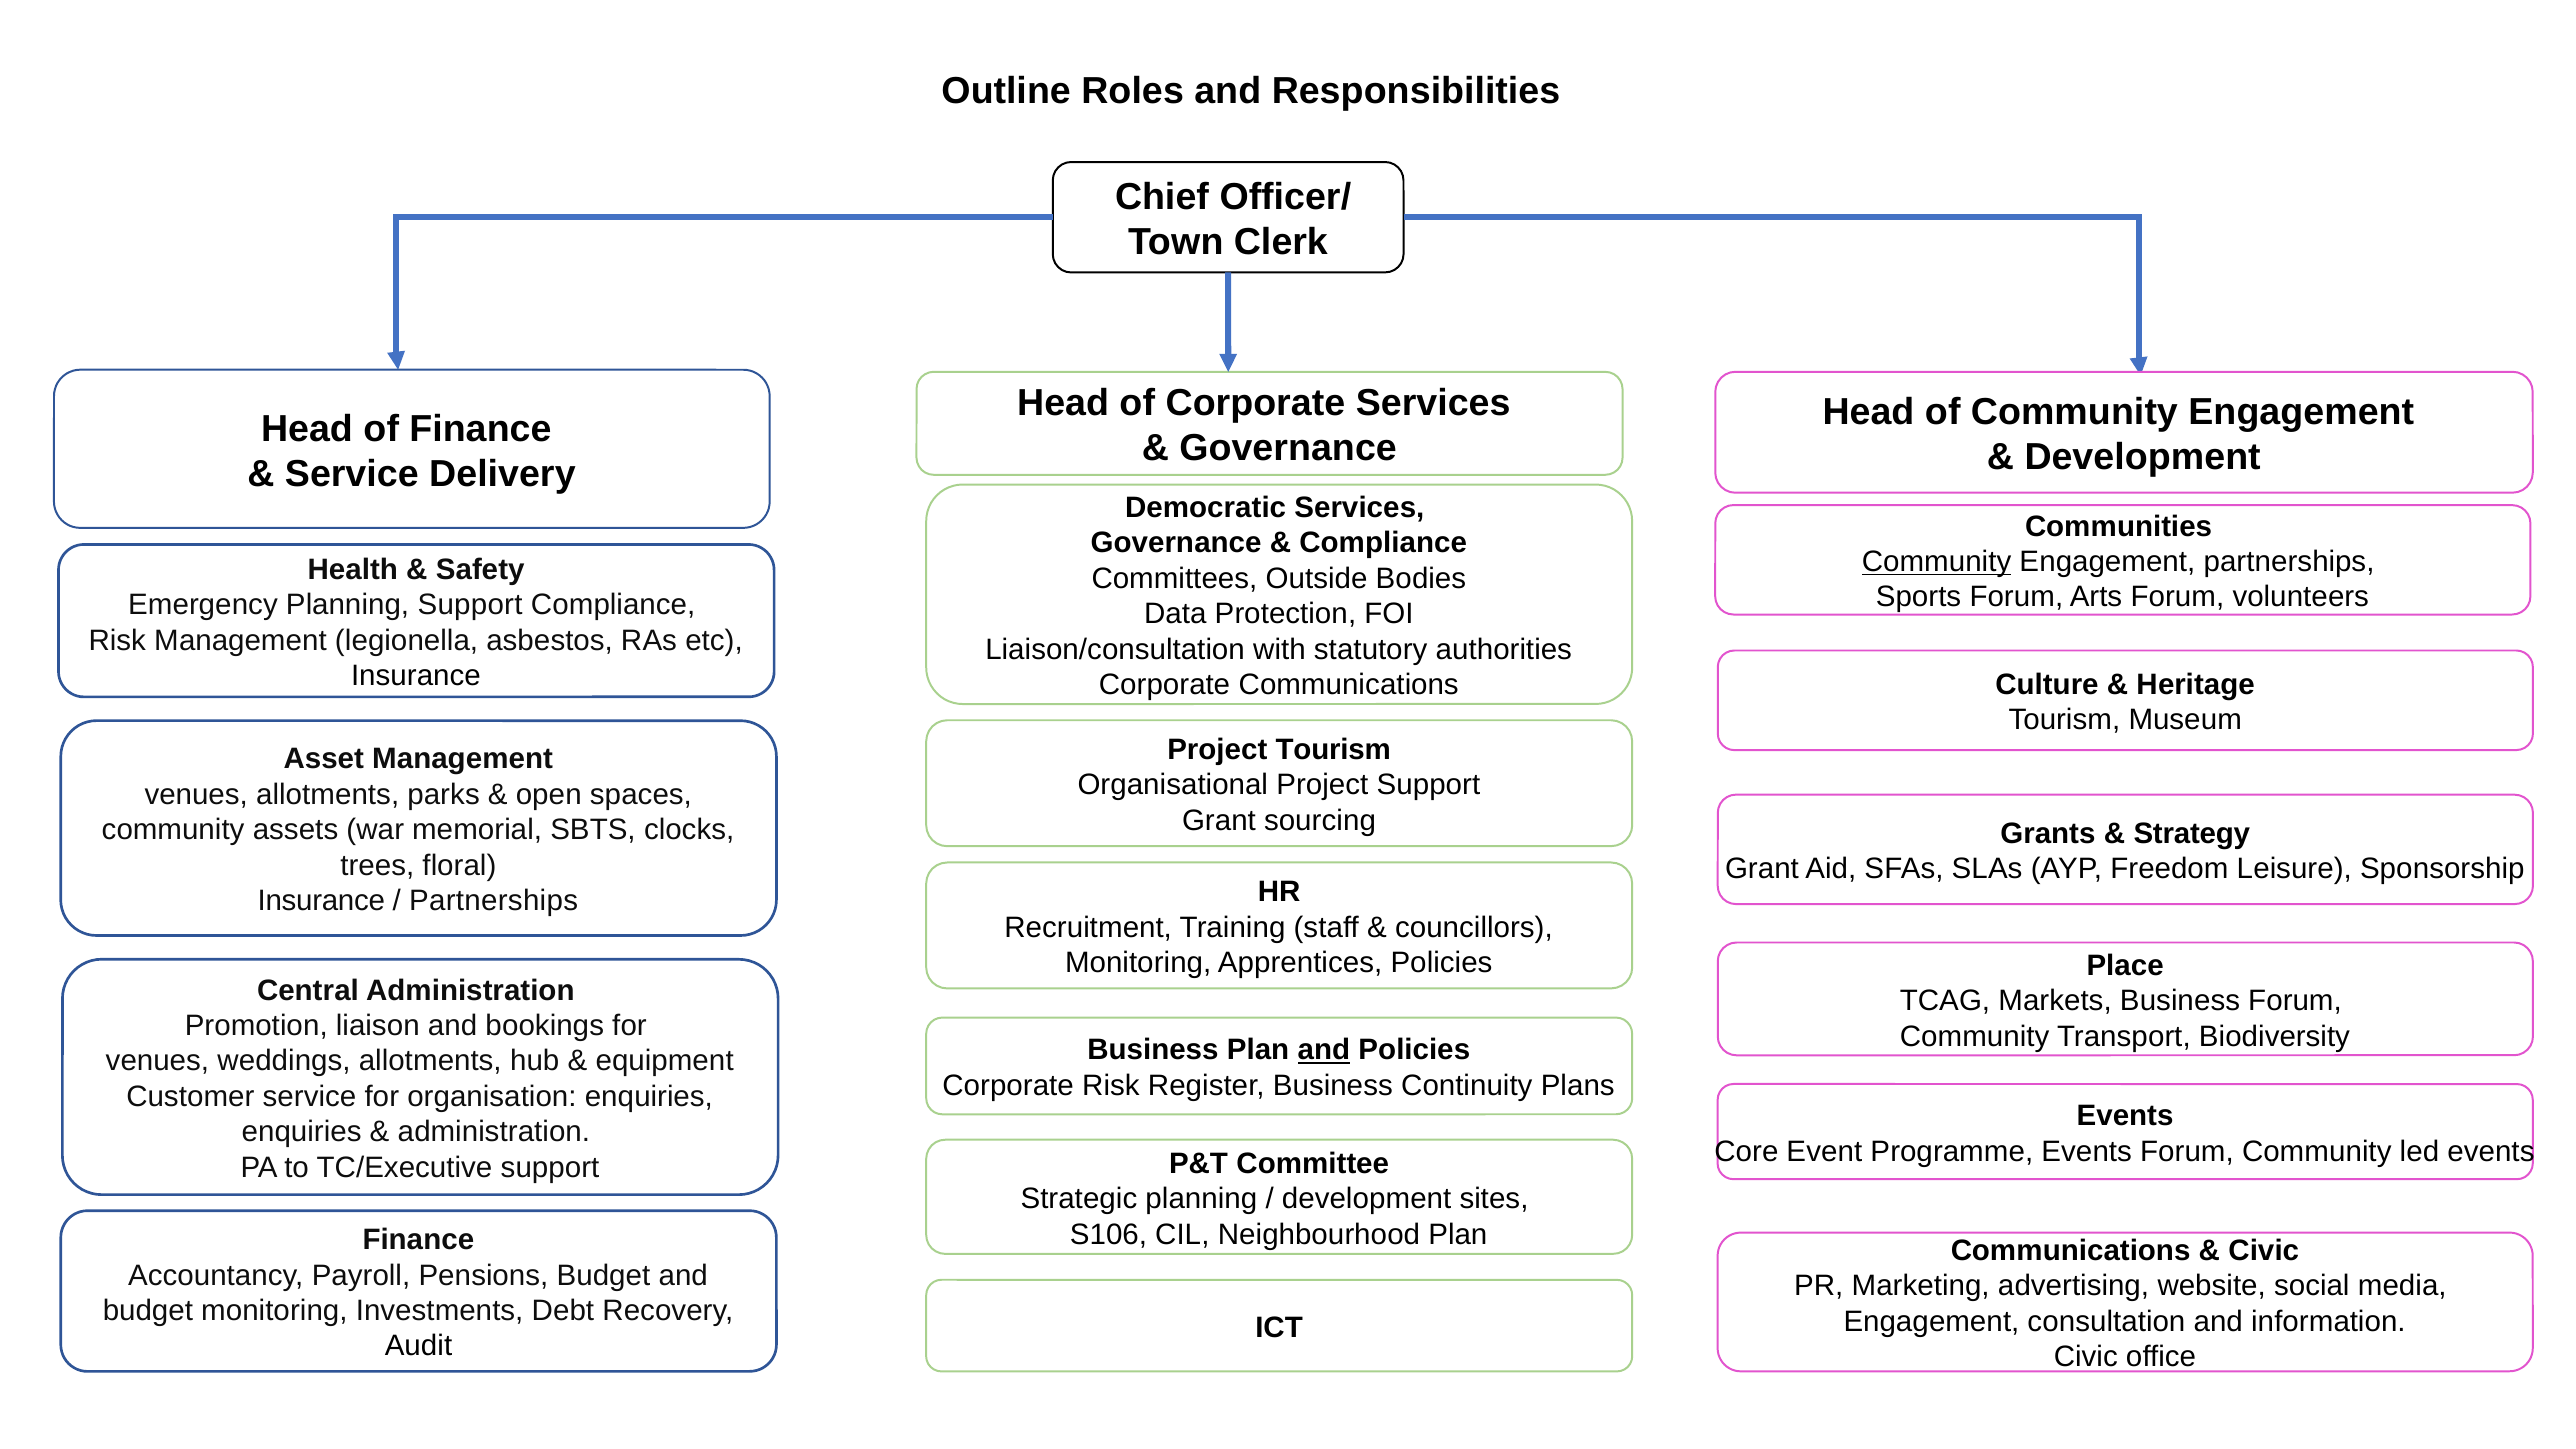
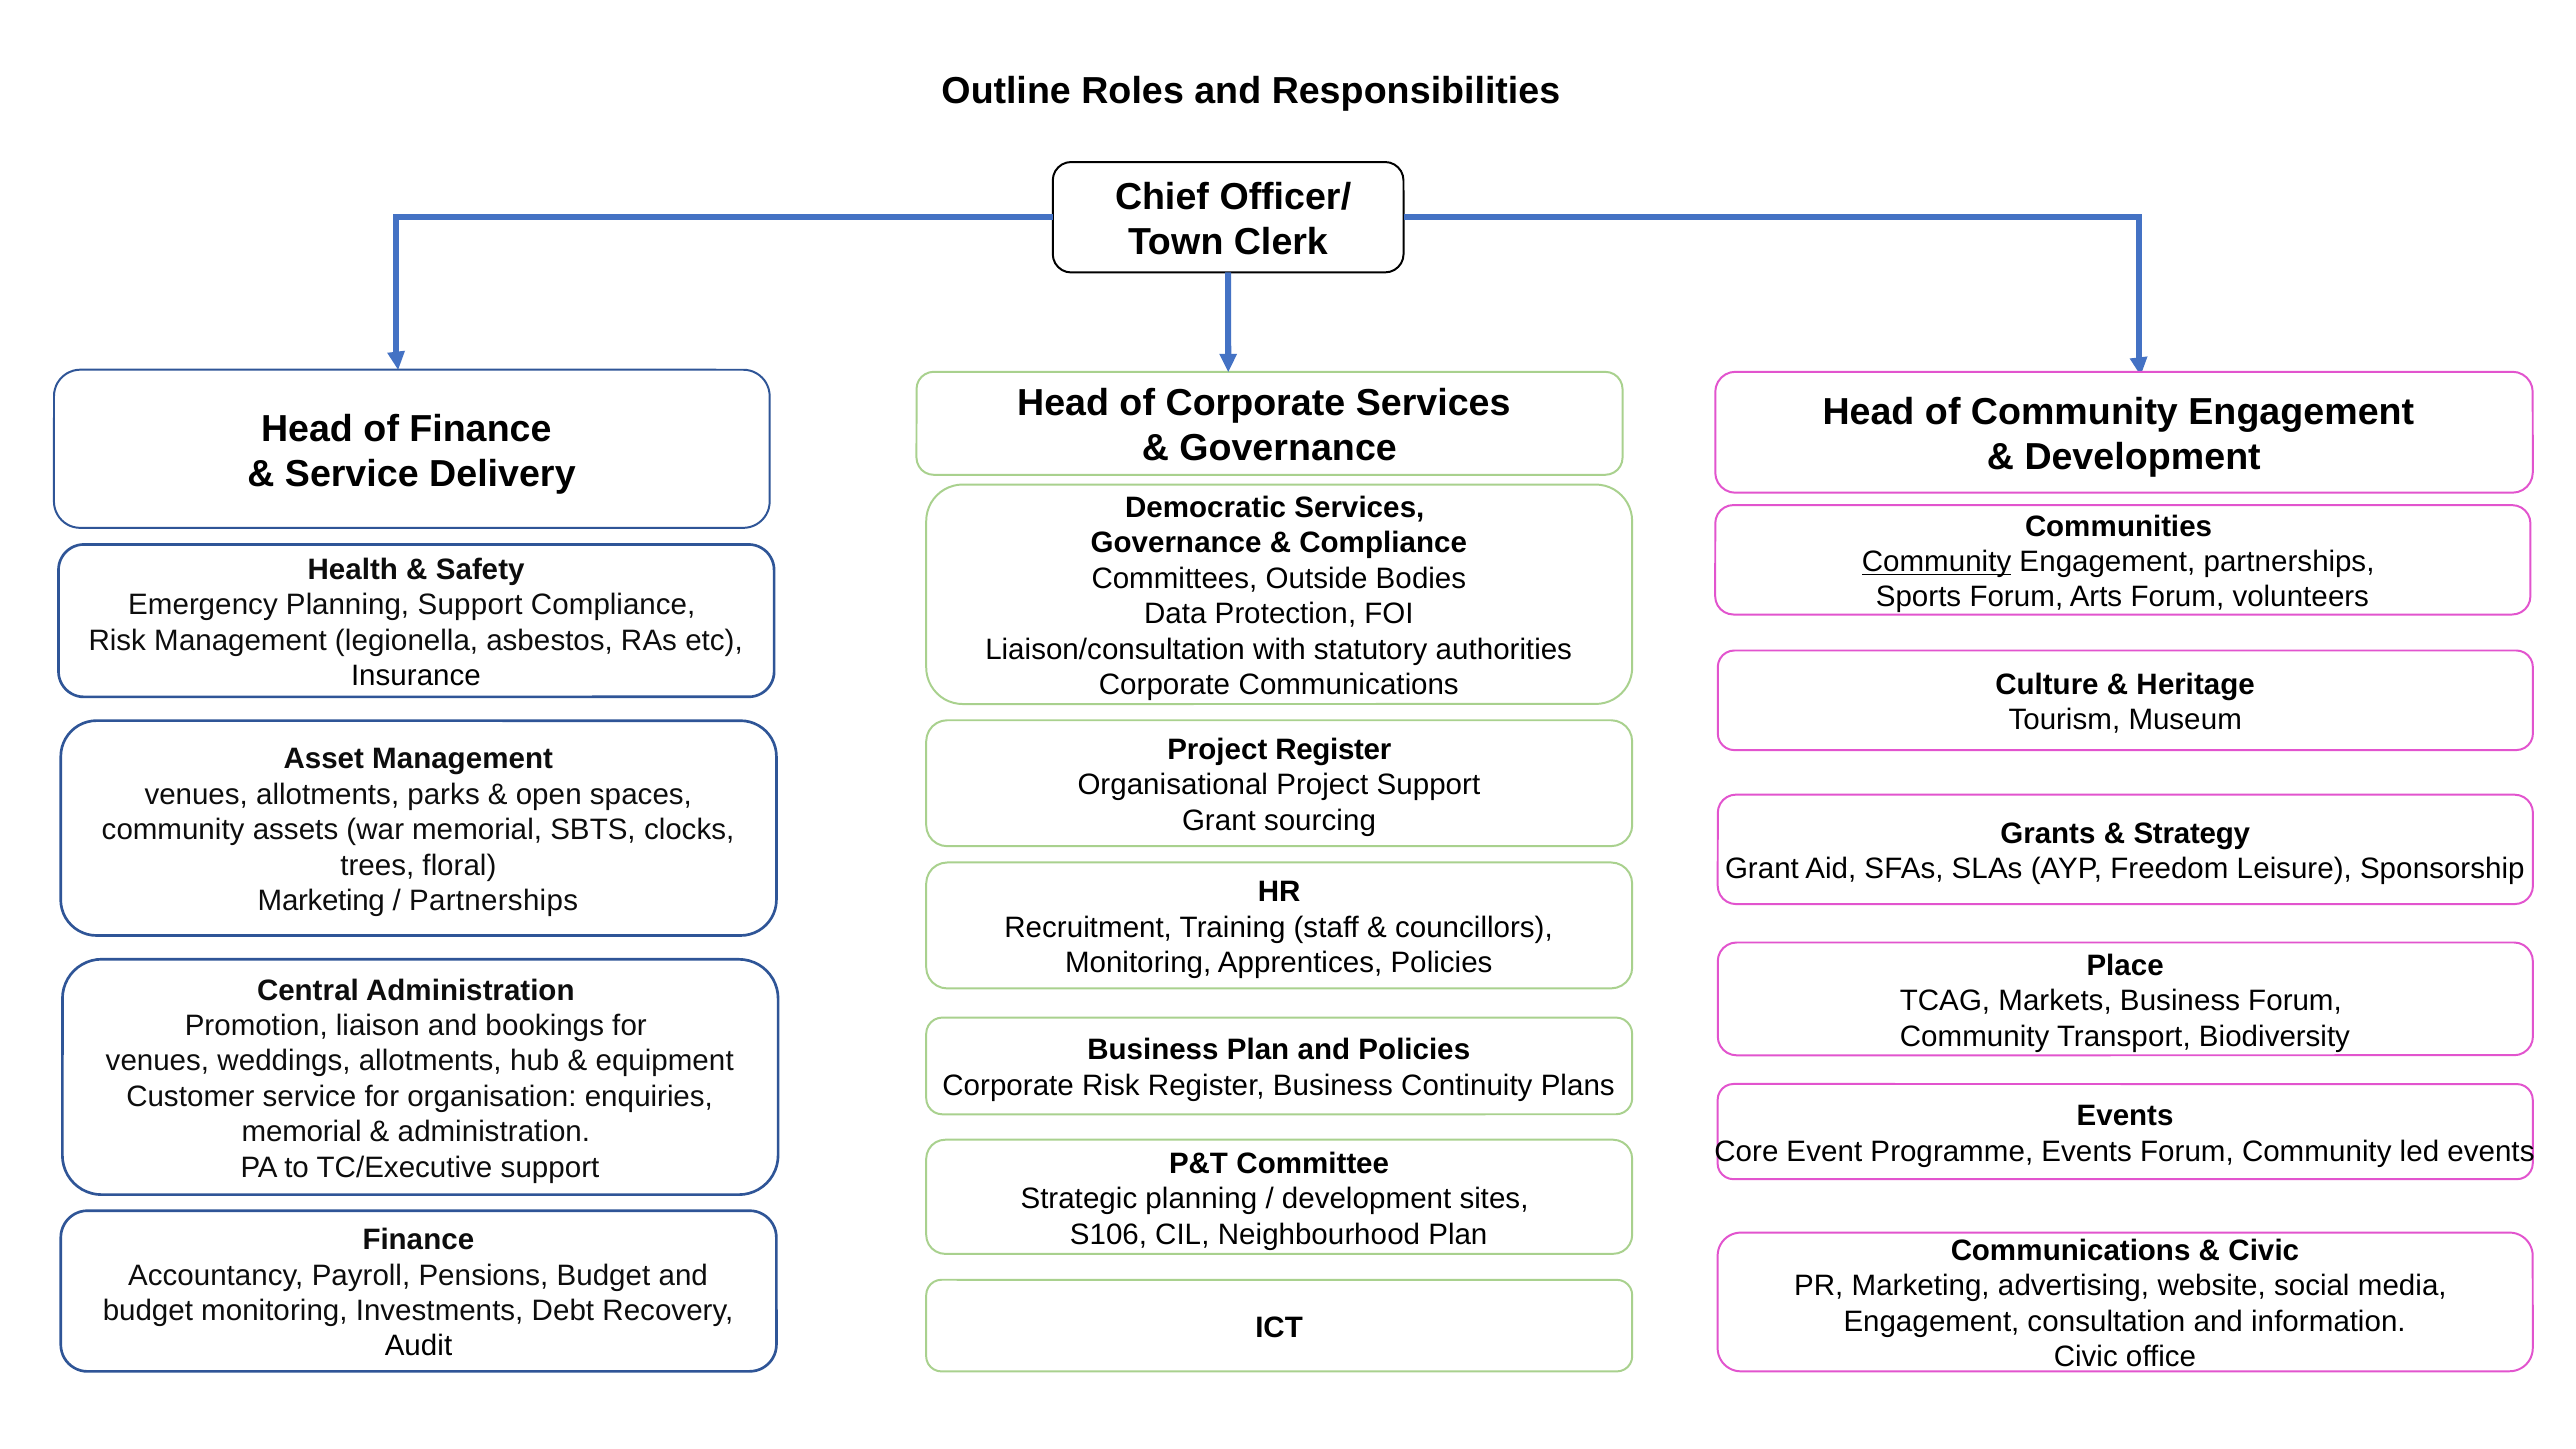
Project Tourism: Tourism -> Register (1333, 750)
Insurance: Insurance -> Marketing (321, 901)
and underline: present -> none (1324, 1050)
enquiries: enquiries -> memorial (302, 1132)
